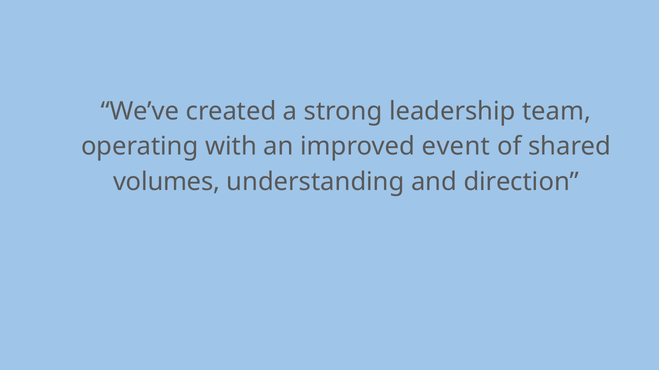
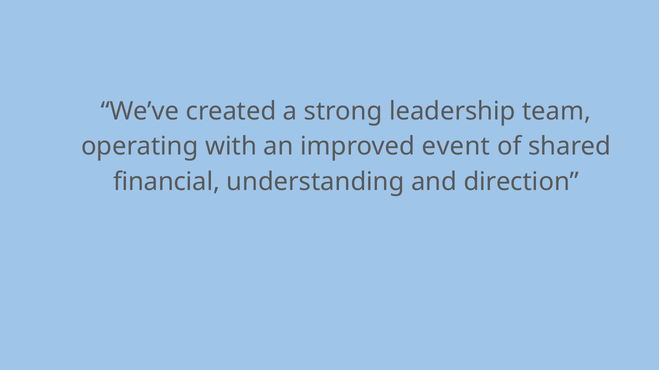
volumes: volumes -> financial (167, 182)
